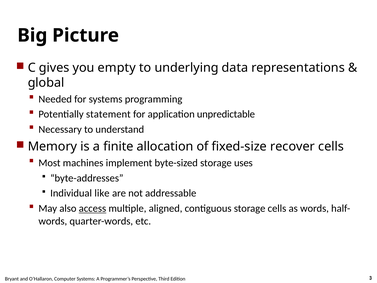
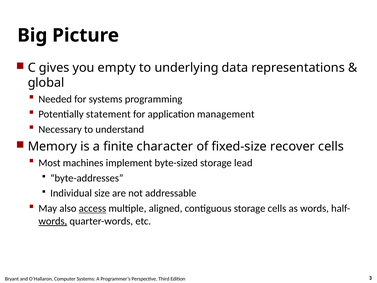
unpredictable: unpredictable -> management (226, 114)
allocation: allocation -> character (165, 146)
uses: uses -> lead (243, 163)
like: like -> size (102, 193)
words underline: none -> present (53, 221)
